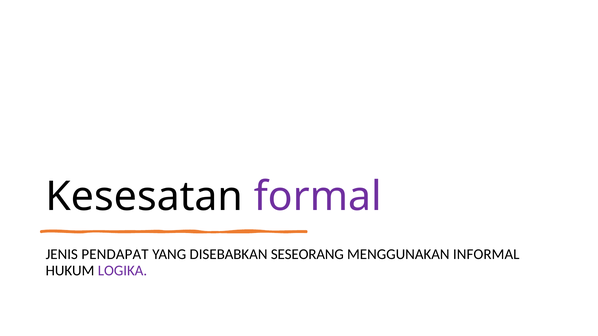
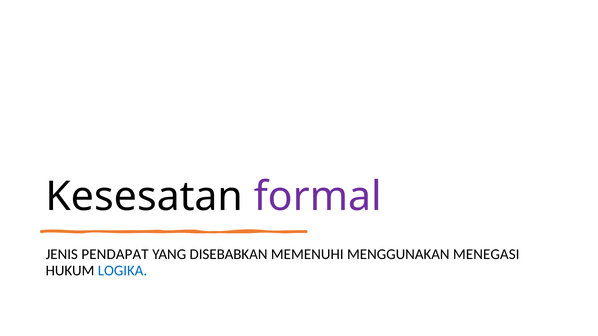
SESEORANG: SESEORANG -> MEMENUHI (307, 255)
INFORMAL: INFORMAL -> MENEGASI (486, 255)
LOGIKA colour: purple -> blue (122, 271)
